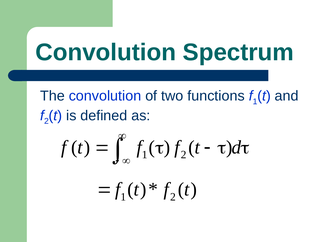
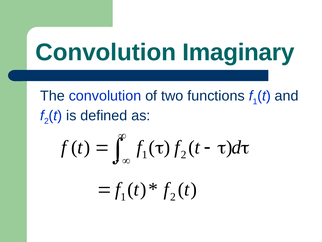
Spectrum: Spectrum -> Imaginary (238, 52)
